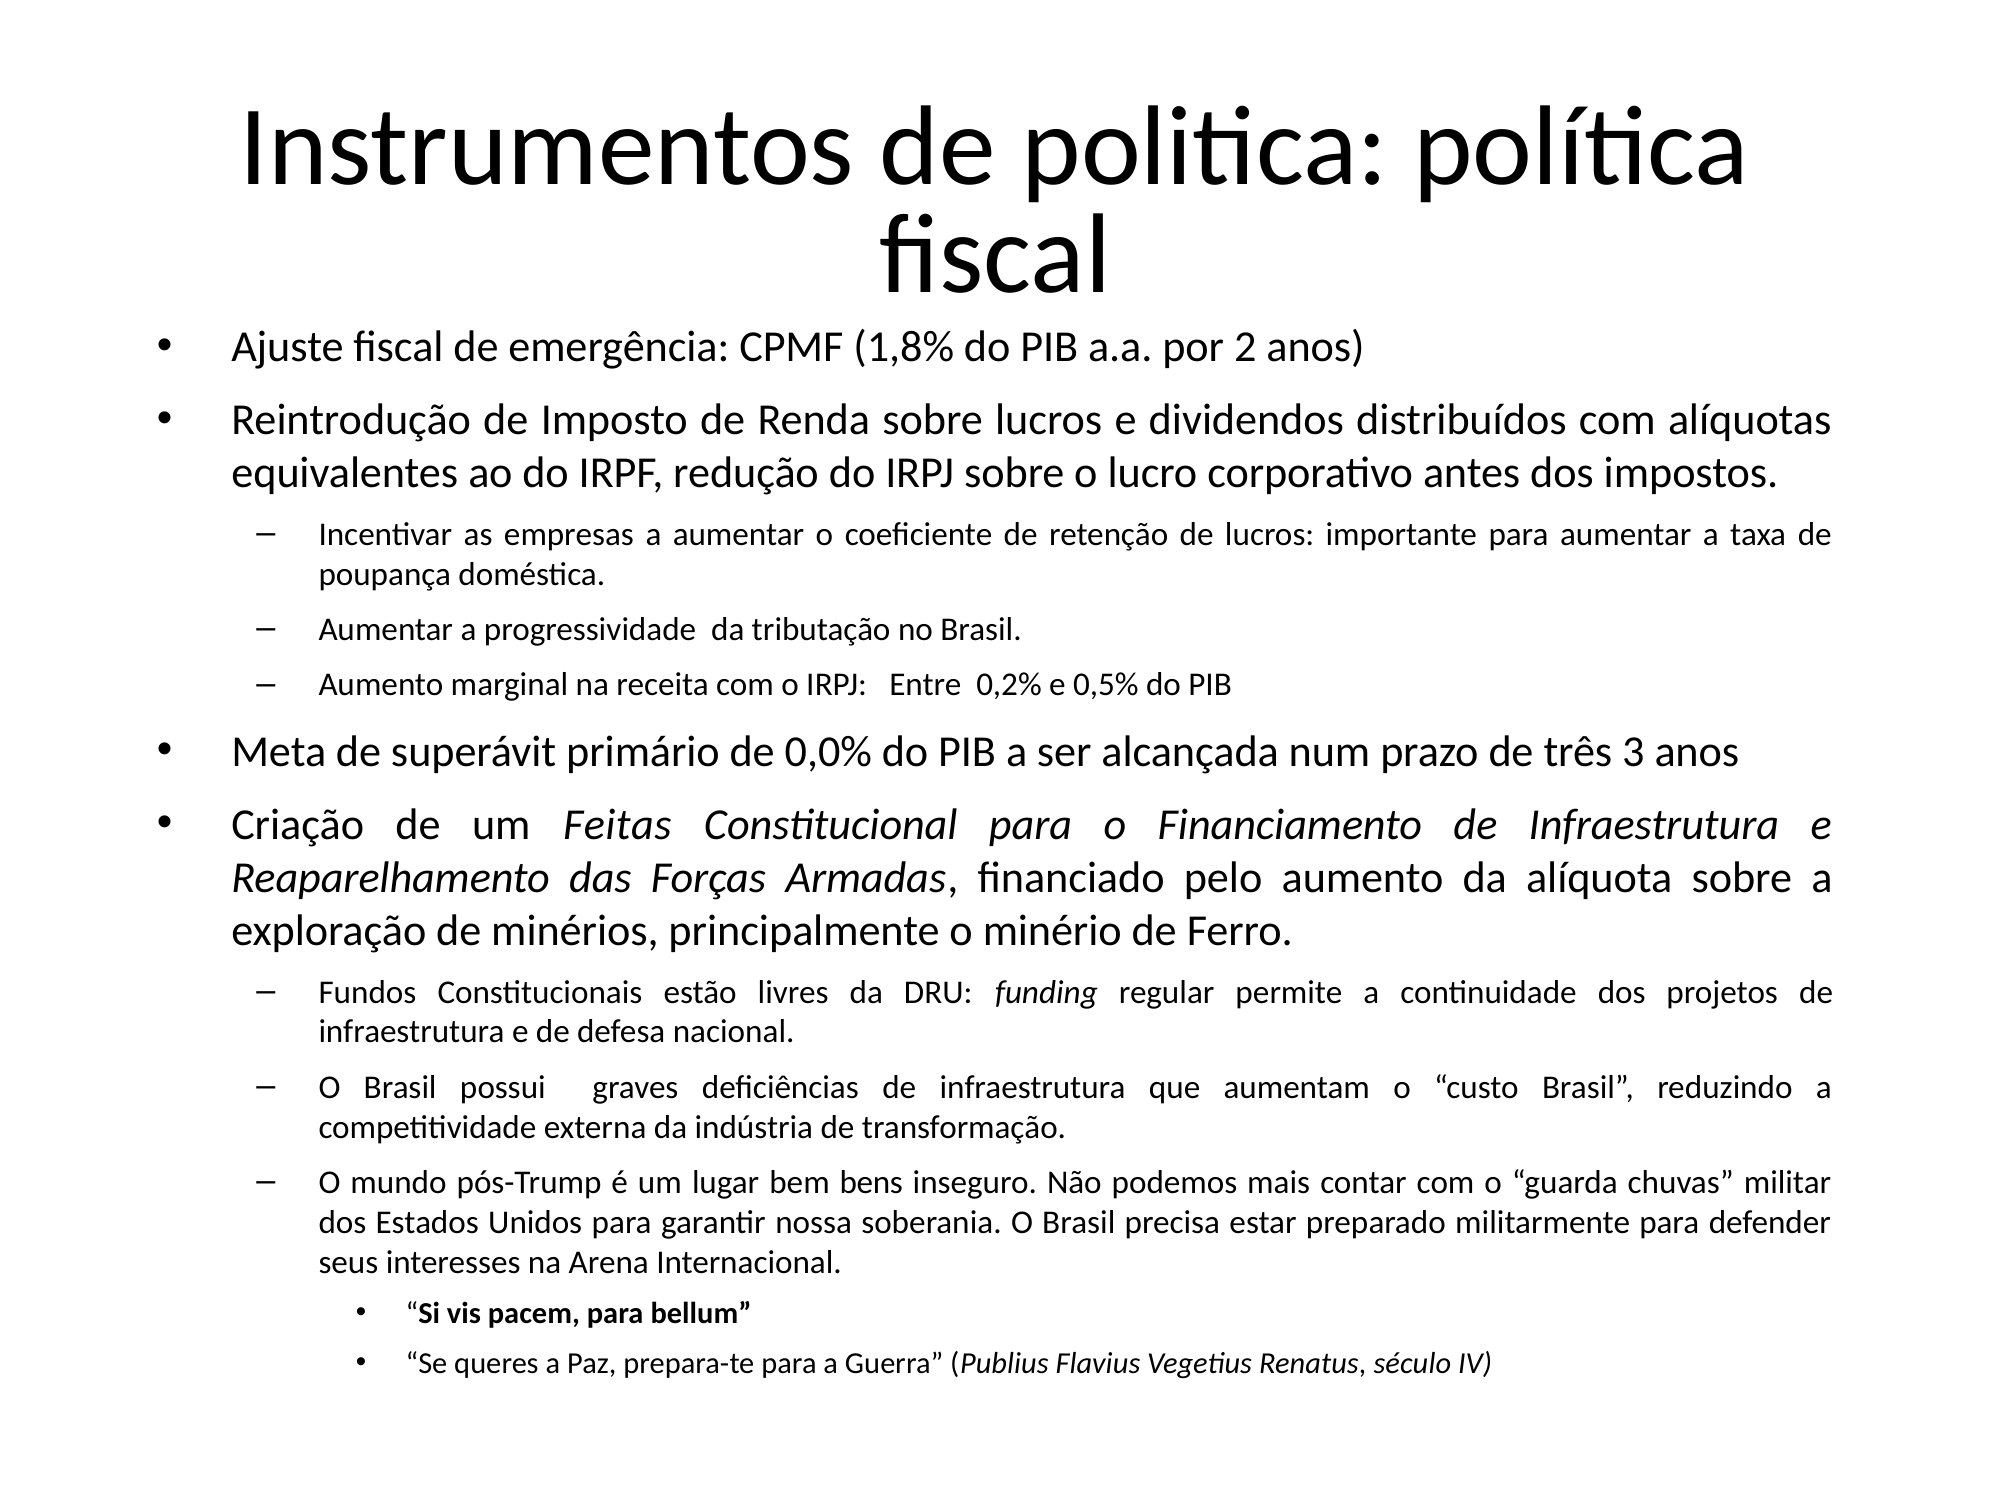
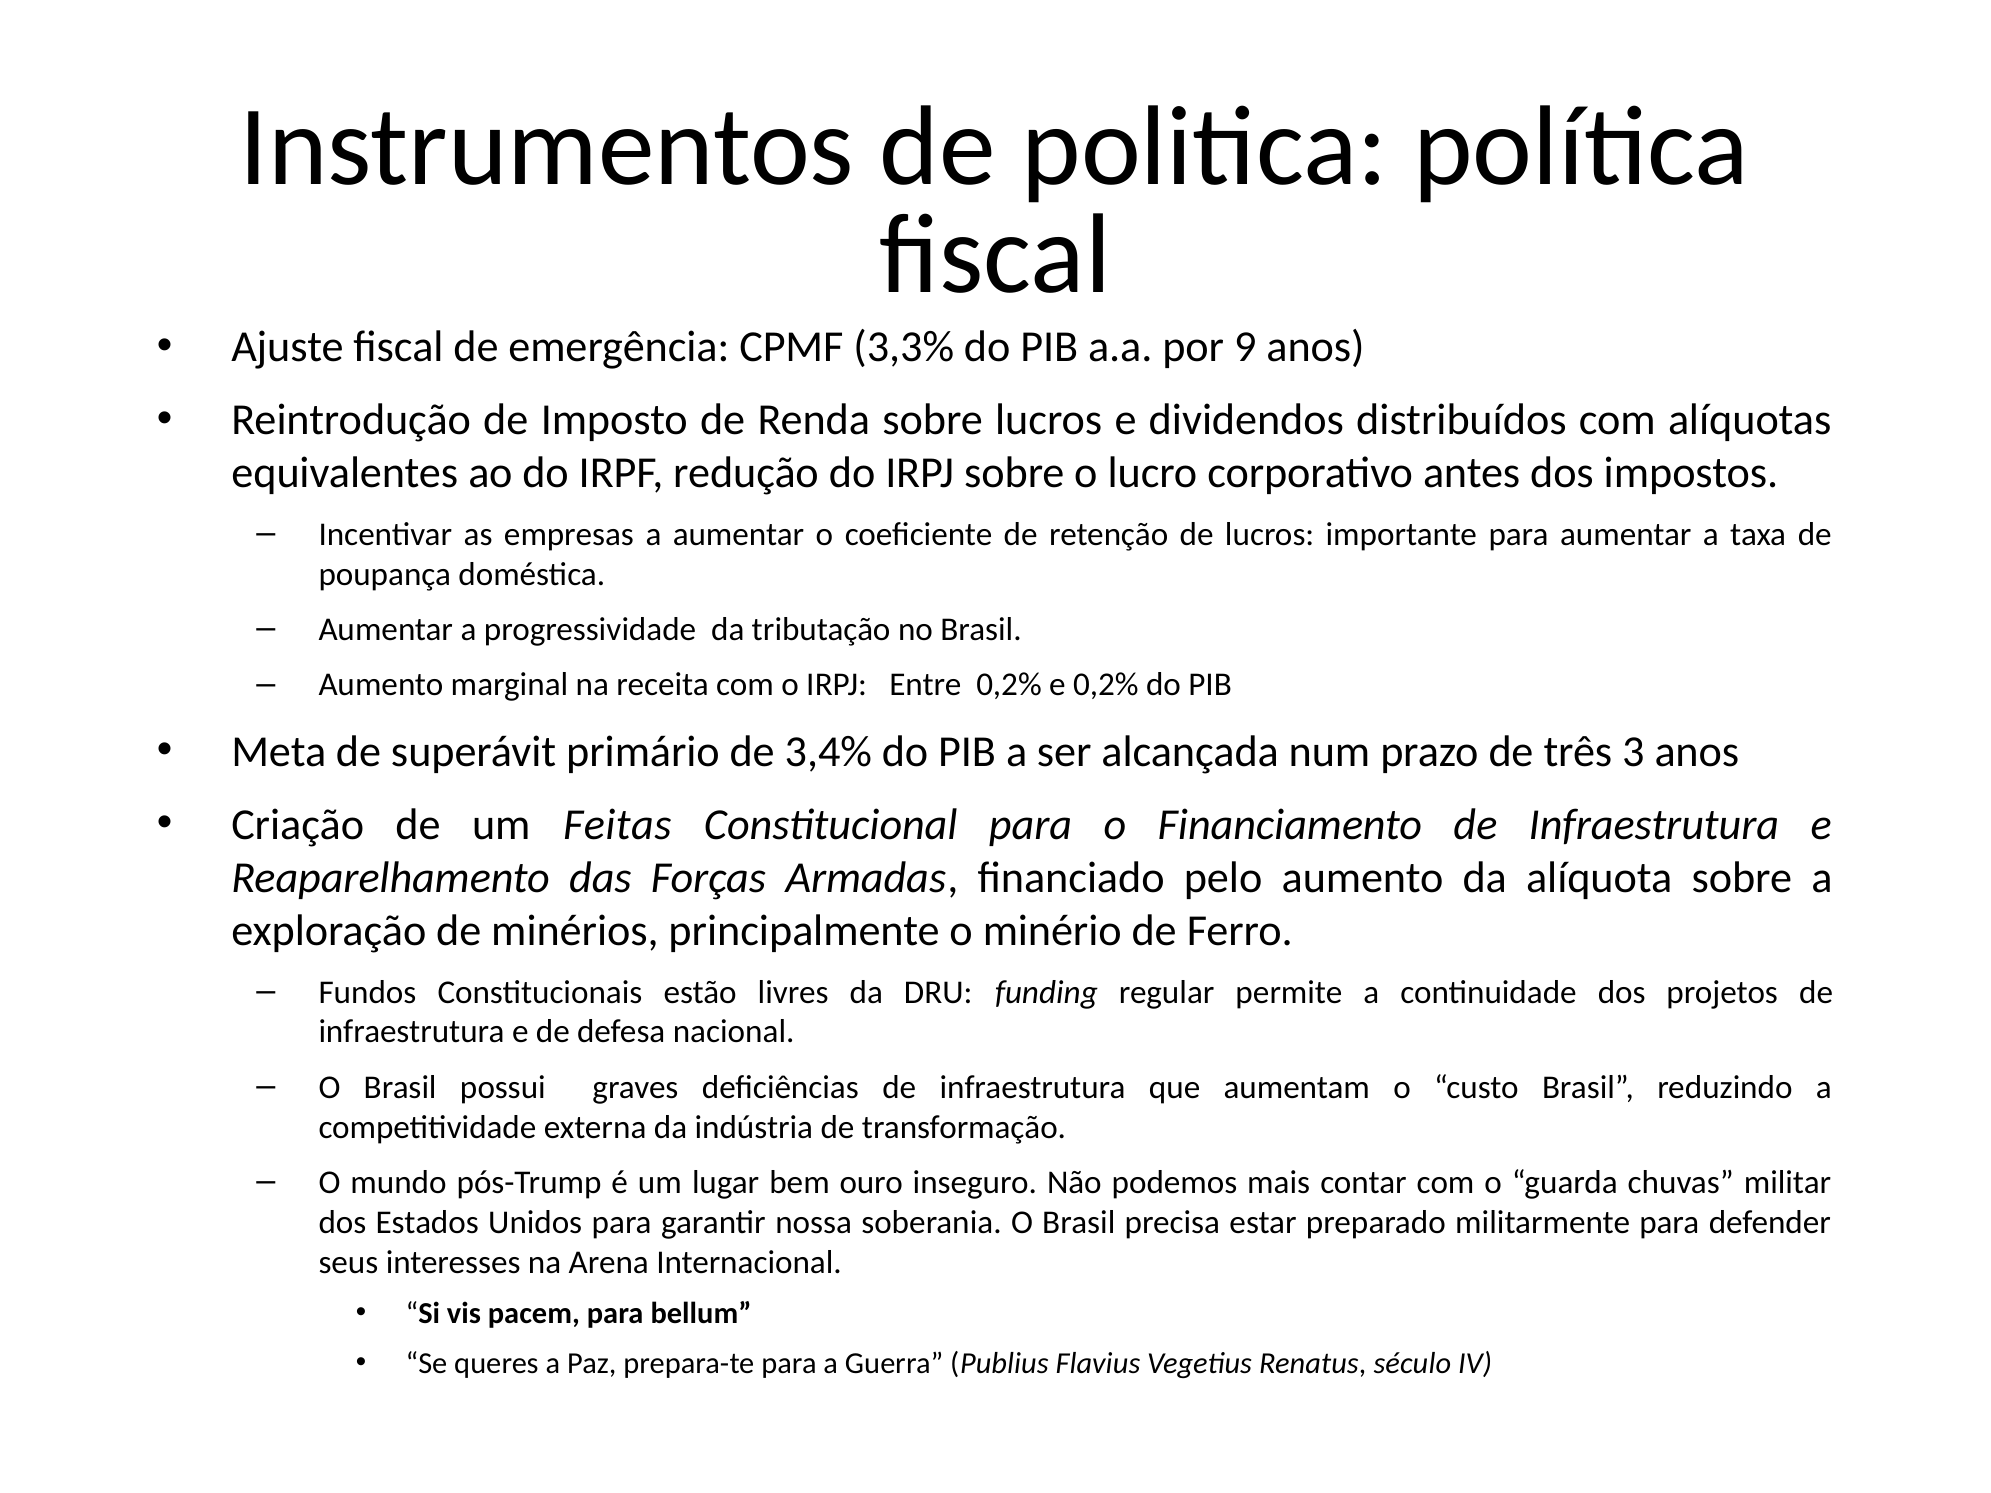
1,8%: 1,8% -> 3,3% (904, 347)
2: 2 -> 9 (1245, 347)
e 0,5%: 0,5% -> 0,2% (1106, 685)
0,0%: 0,0% -> 3,4% (828, 752)
bens: bens -> ouro (871, 1183)
